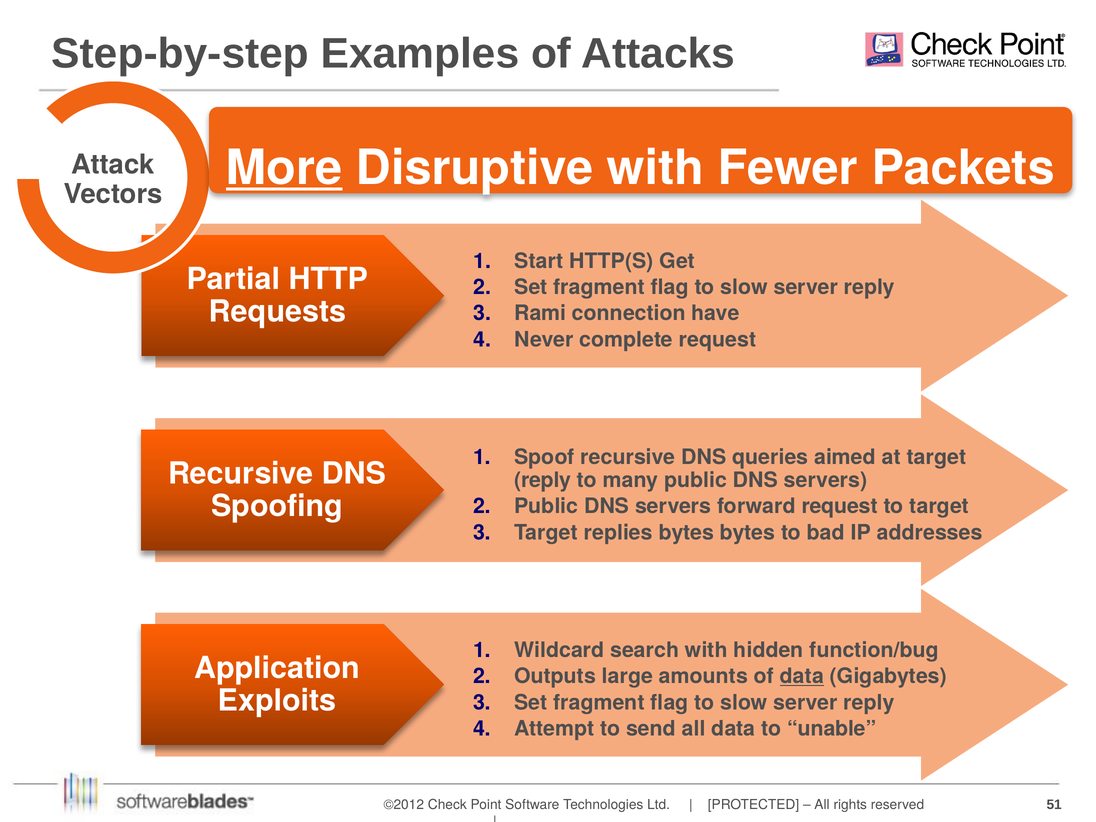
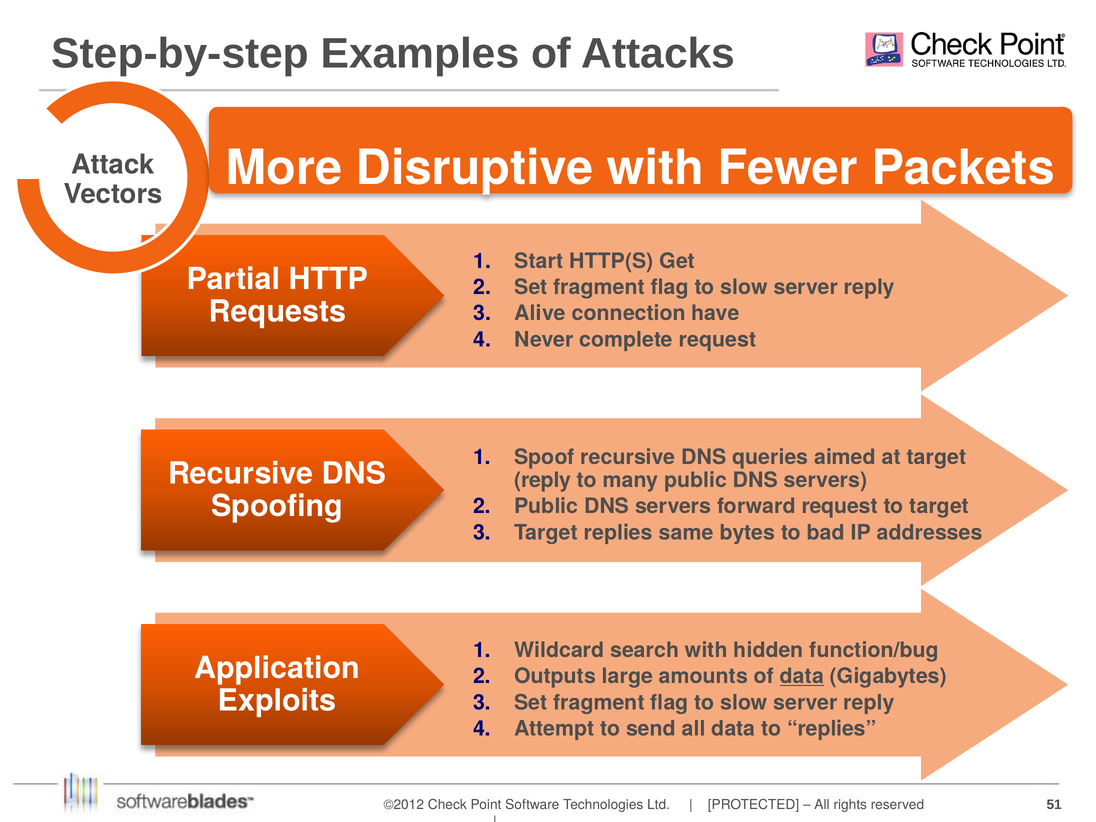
More underline: present -> none (284, 168)
Rami: Rami -> Alive (540, 313)
replies bytes: bytes -> same (686, 533)
to unable: unable -> replies (832, 729)
